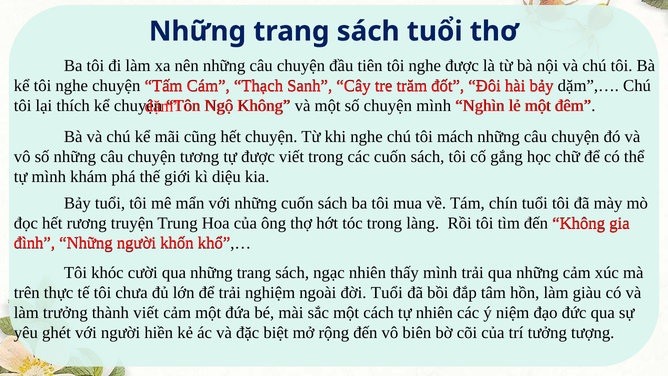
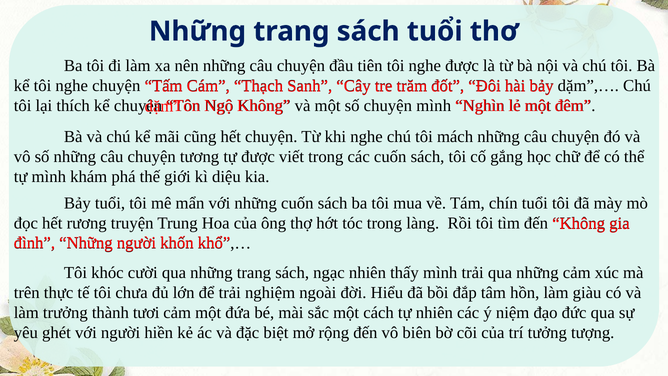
đời Tuổi: Tuổi -> Hiểu (387, 292)
thành viết: viết -> tươi (146, 313)
